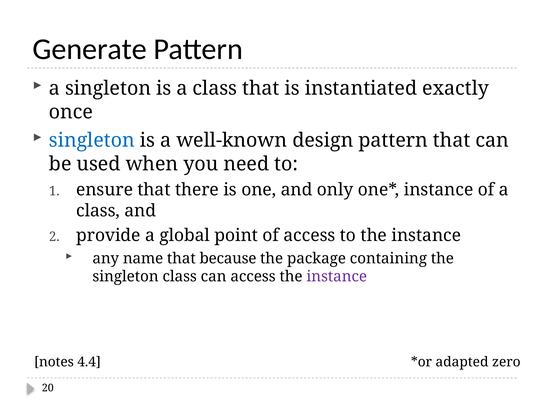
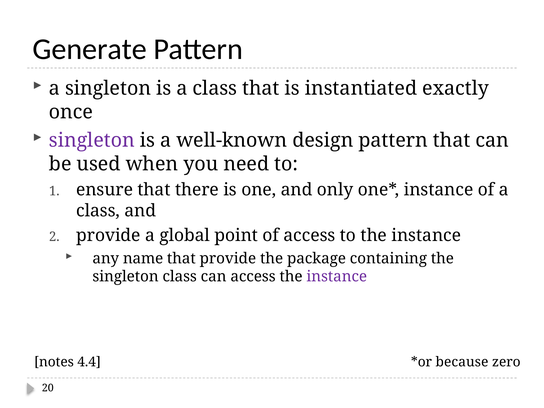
singleton colour: blue -> purple (92, 140)
that because: because -> provide (228, 258)
adapted: adapted -> because (462, 362)
